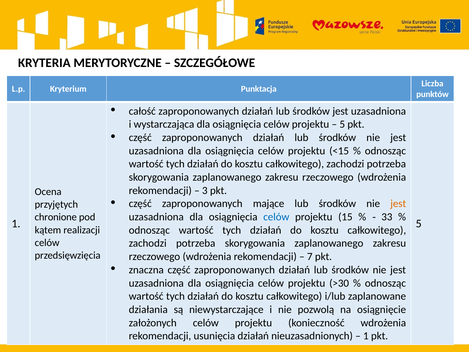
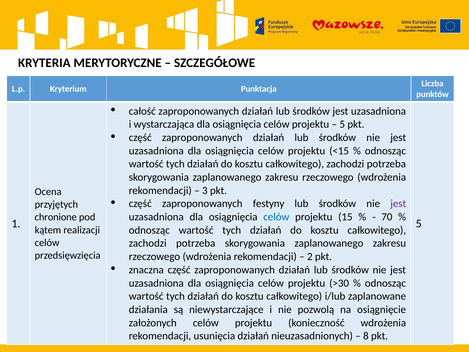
mające: mające -> festyny (269, 204)
jest colour: orange -> purple (398, 204)
33: 33 -> 70 (387, 217)
7: 7 -> 2 (310, 256)
1: 1 -> 8 (366, 336)
